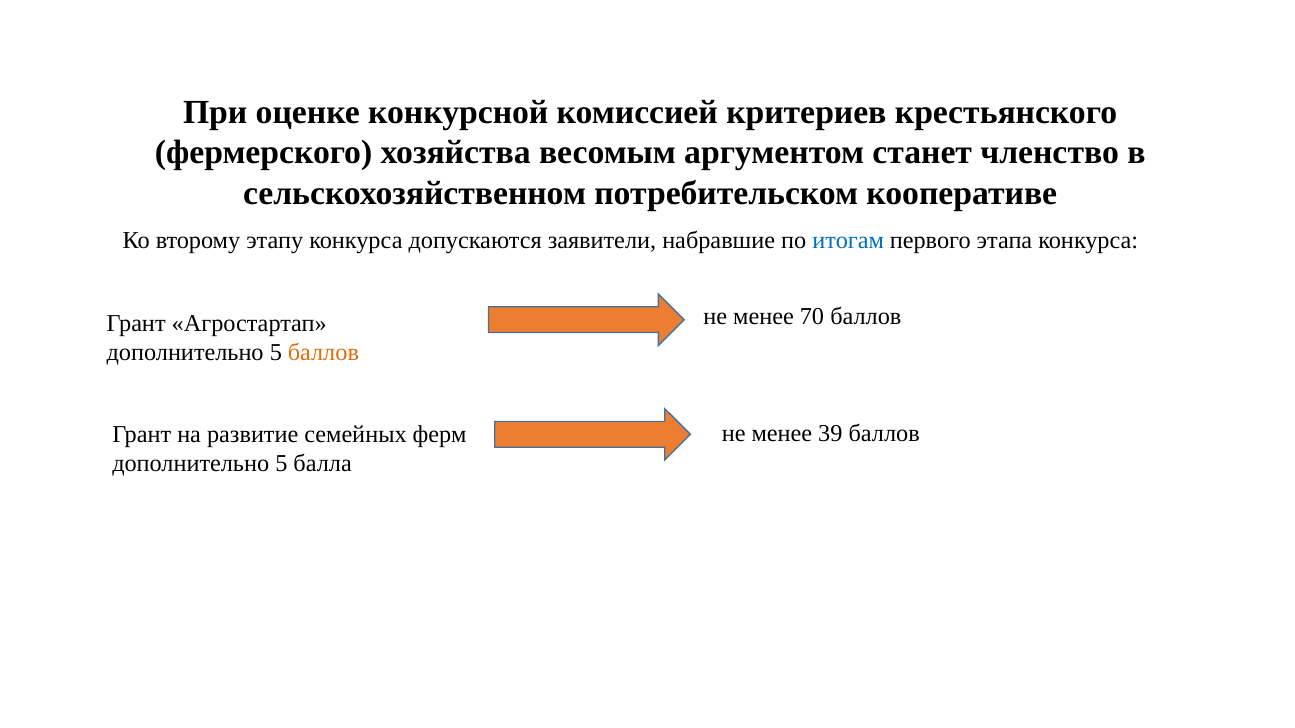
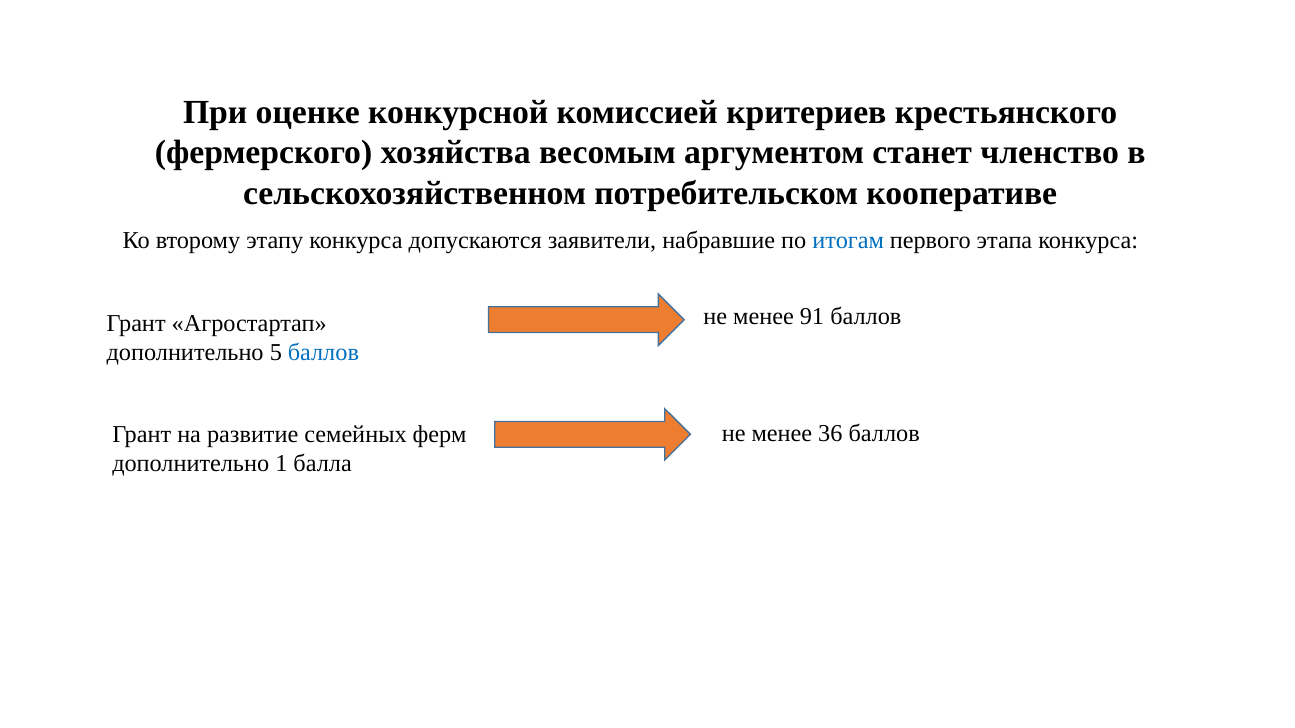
70: 70 -> 91 (812, 317)
баллов colour: orange -> blue (323, 353)
39: 39 -> 36 (830, 433)
5: 5 -> 1 (281, 464)
